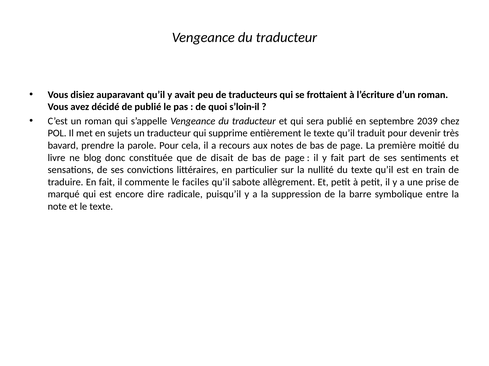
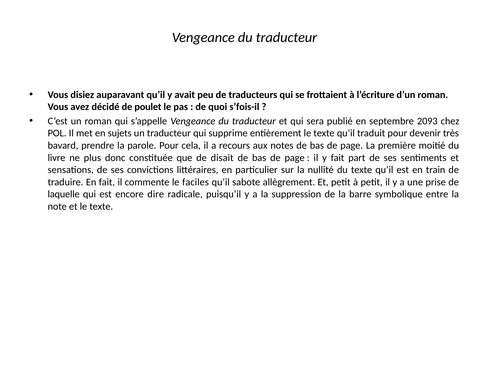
de publié: publié -> poulet (148, 107)
s’loin-il: s’loin-il -> s’fois-il (244, 107)
2039: 2039 -> 2093 (427, 121)
blog: blog -> plus (92, 158)
marqué: marqué -> laquelle (64, 195)
